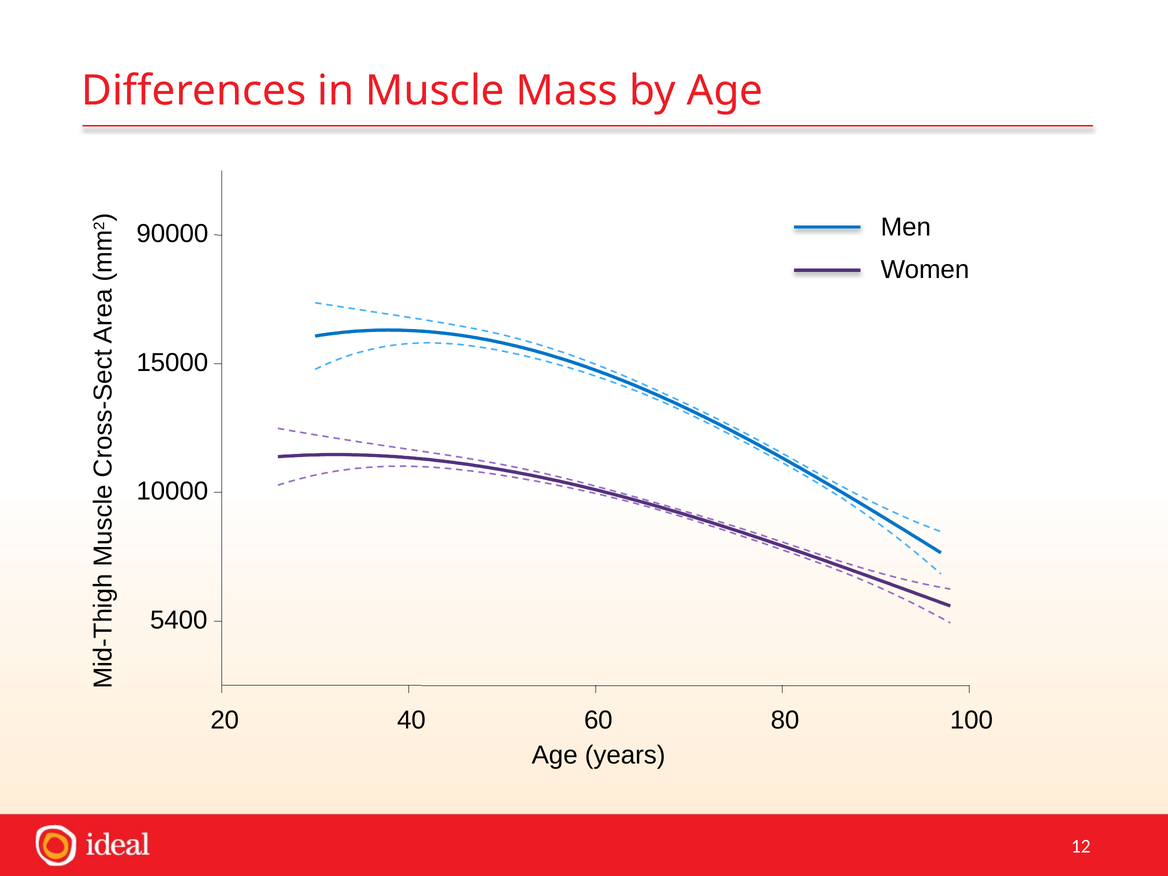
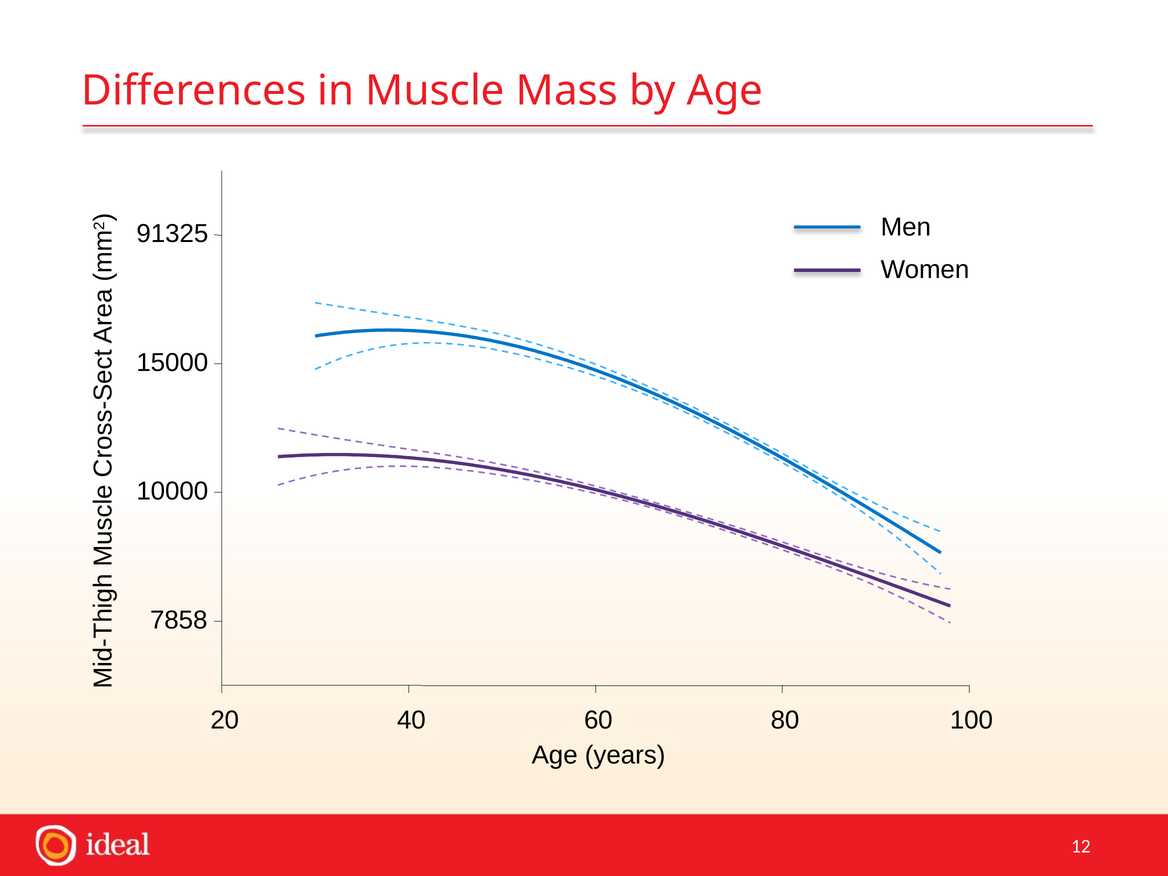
90000: 90000 -> 91325 (172, 234)
5400: 5400 -> 7858 (179, 620)
